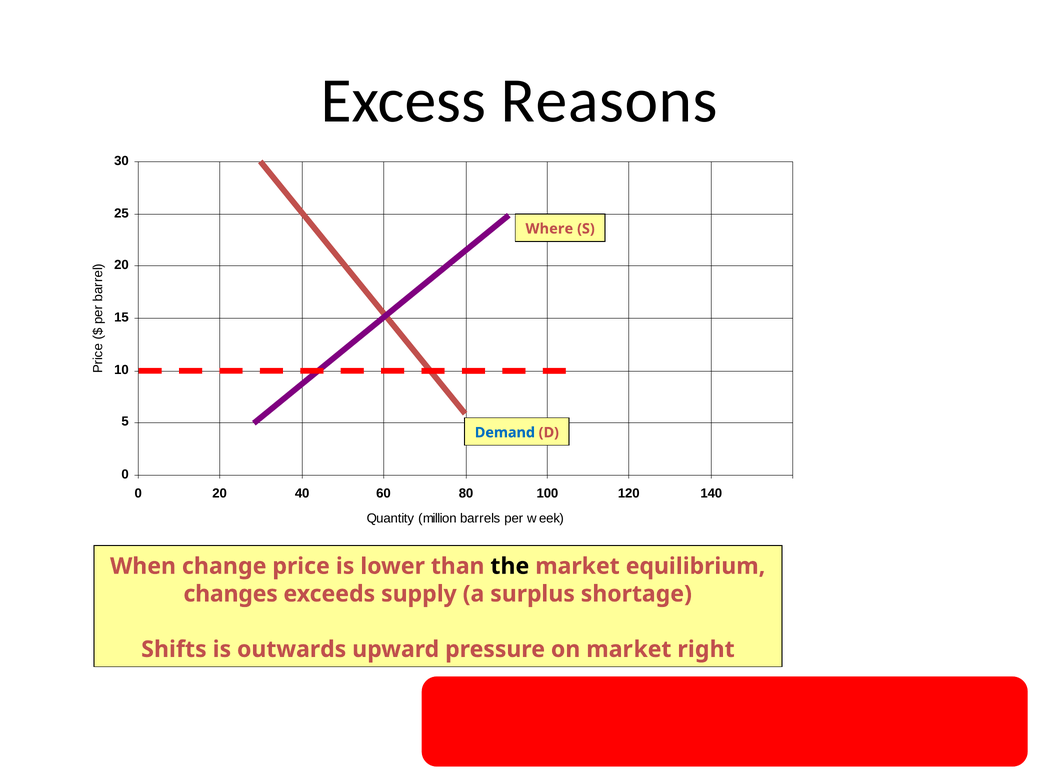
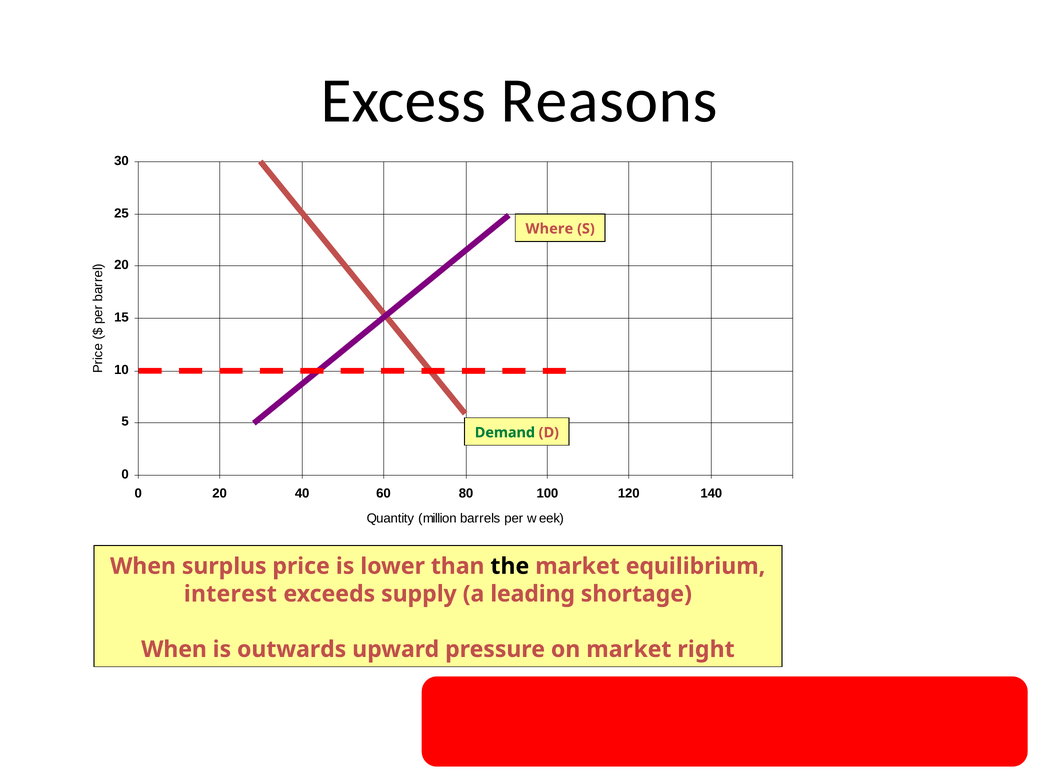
Demand colour: blue -> green (505, 433)
change: change -> surplus (224, 566)
changes: changes -> interest (230, 594)
surplus: surplus -> leading (533, 594)
Shifts: Shifts -> When (174, 649)
